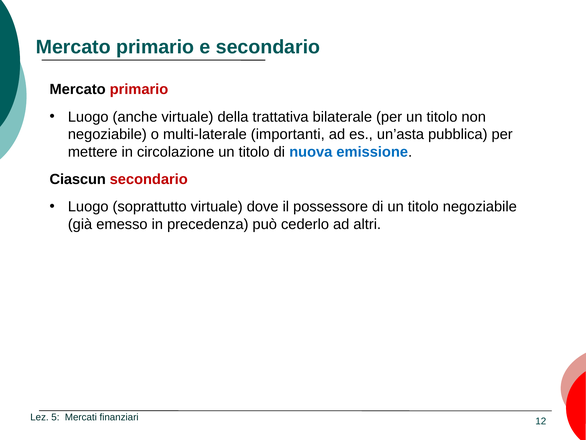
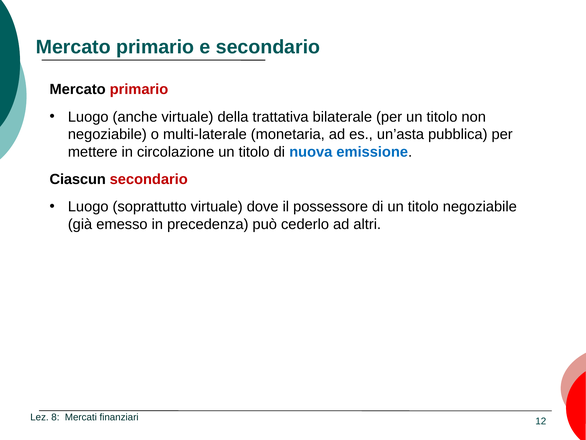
importanti: importanti -> monetaria (288, 134)
5: 5 -> 8 (55, 417)
